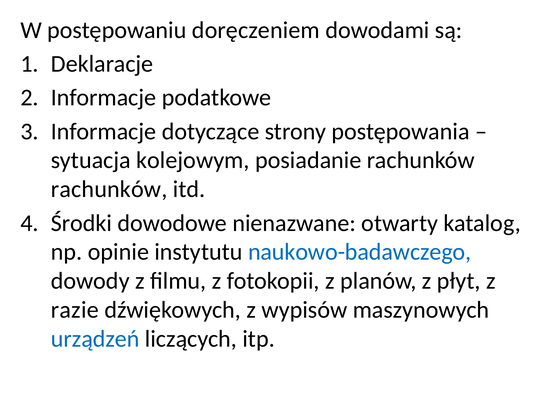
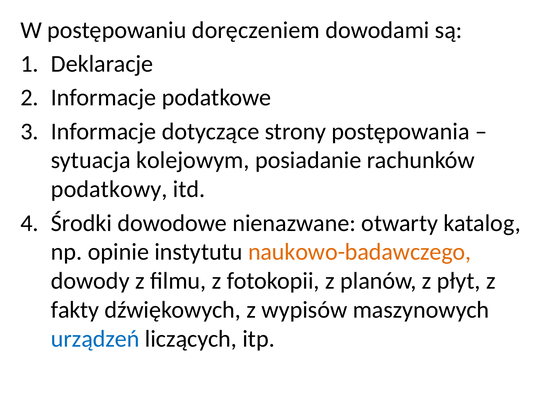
rachunków: rachunków -> podatkowy (109, 189)
naukowo-badawczego colour: blue -> orange (360, 252)
razie: razie -> fakty (75, 310)
